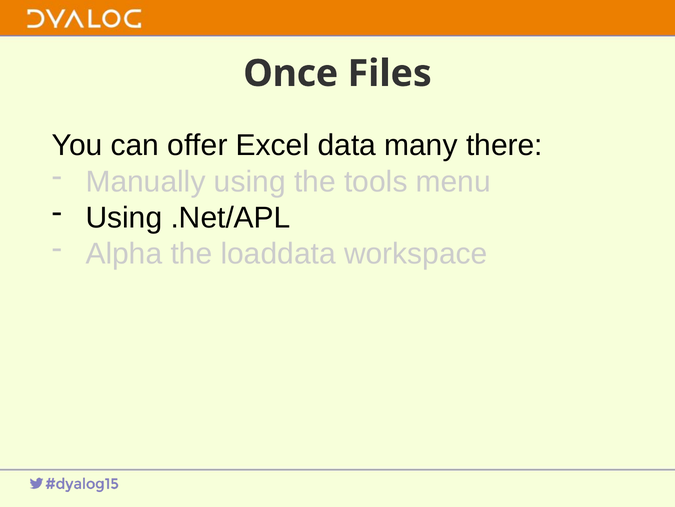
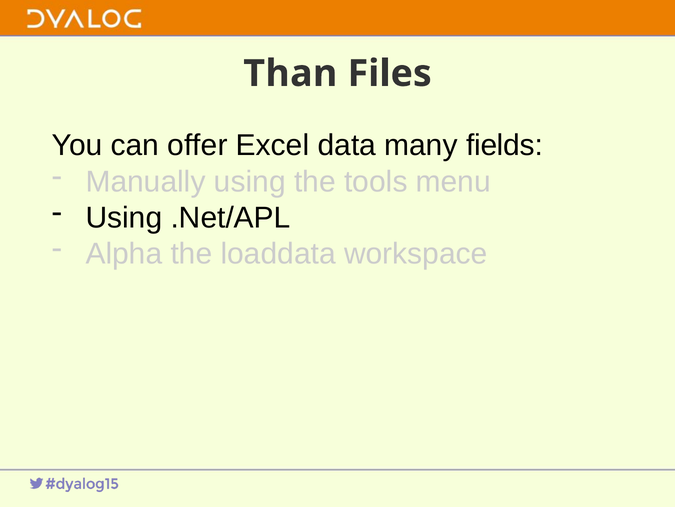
Once: Once -> Than (290, 73)
there: there -> fields (504, 145)
